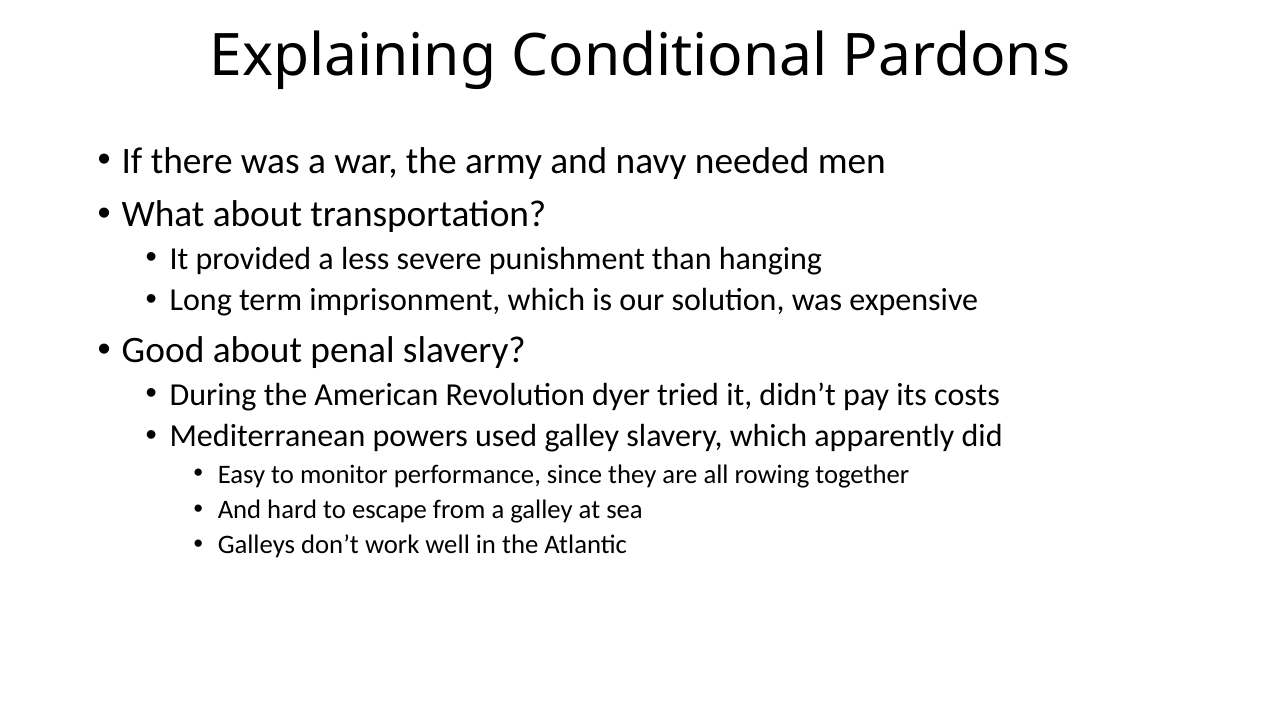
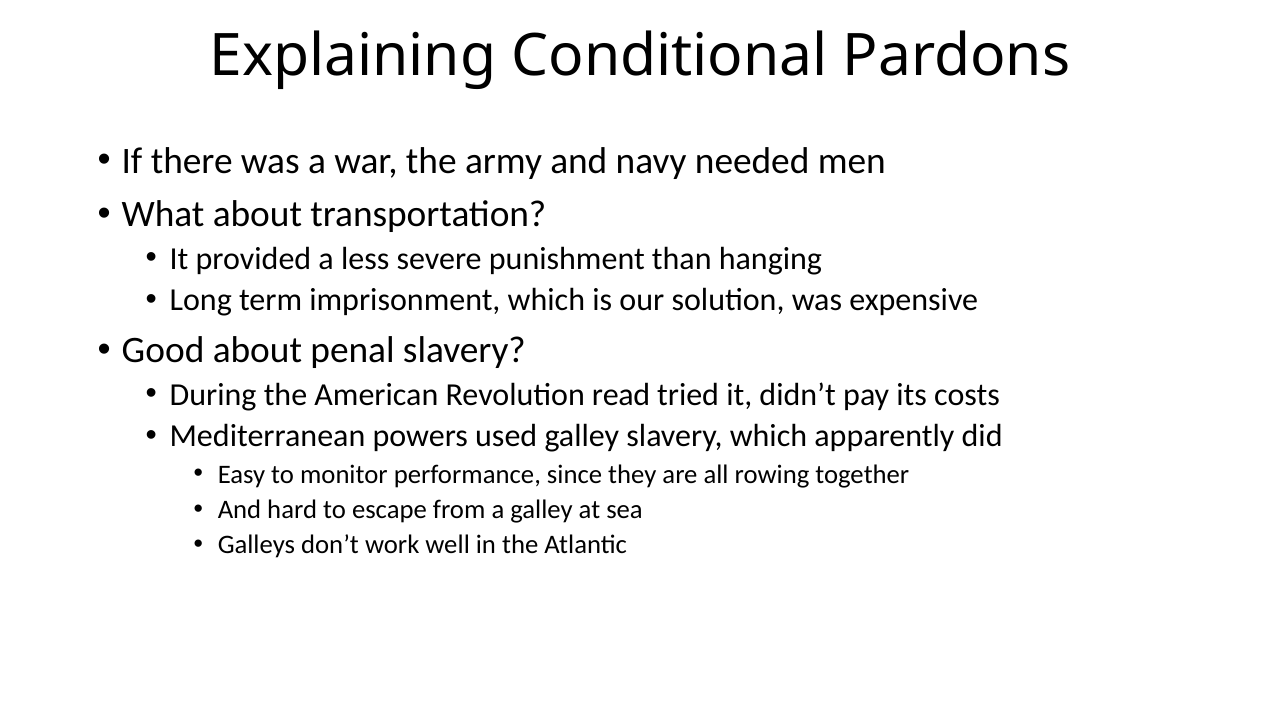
dyer: dyer -> read (621, 395)
